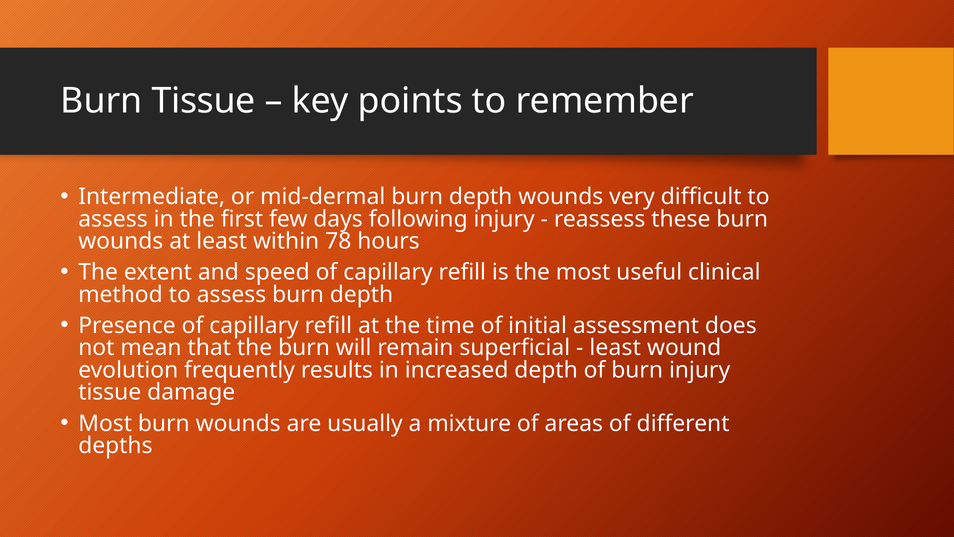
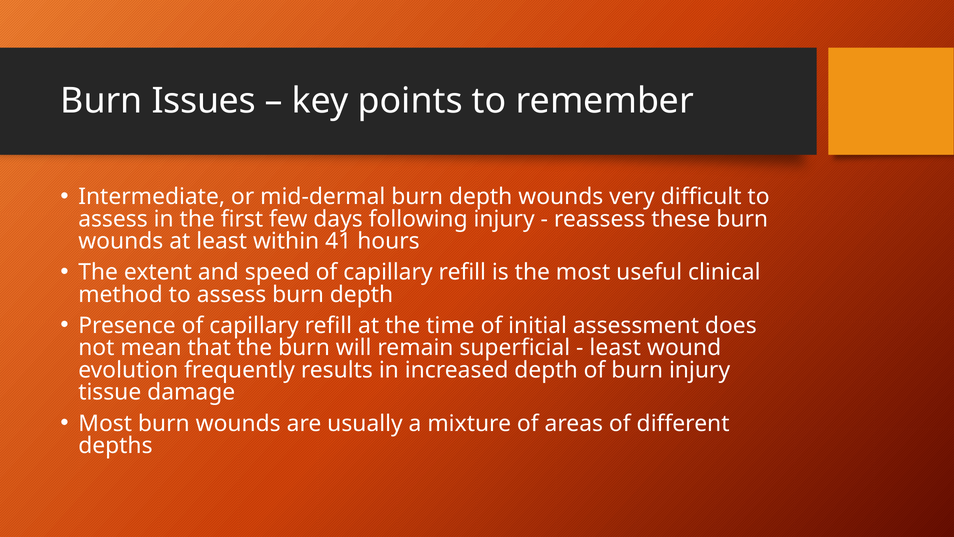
Burn Tissue: Tissue -> Issues (204, 101)
78: 78 -> 41 (338, 241)
